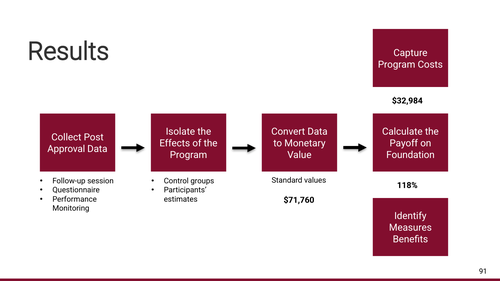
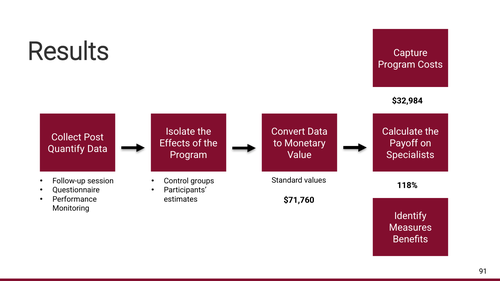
Approval: Approval -> Quantify (66, 149)
Foundation: Foundation -> Specialists (410, 155)
